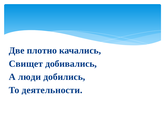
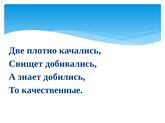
люди: люди -> знает (29, 77)
деятельности: деятельности -> качественные (52, 91)
